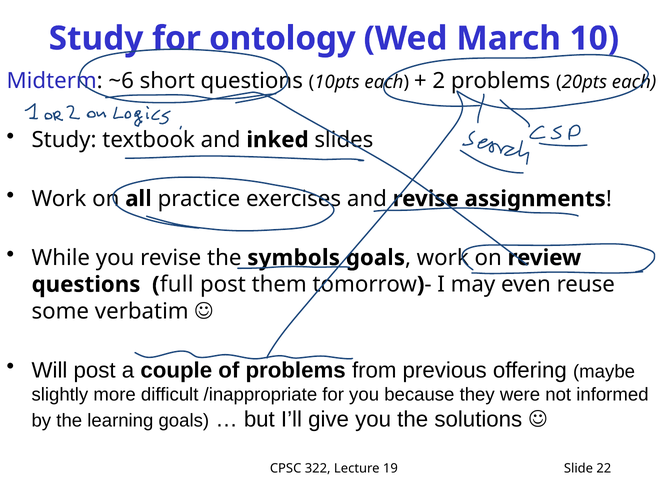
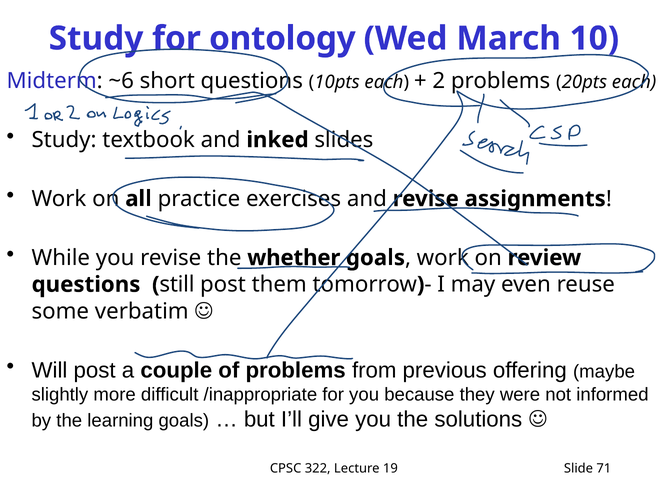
symbols: symbols -> whether (294, 258)
full: full -> still (177, 285)
22: 22 -> 71 (604, 469)
